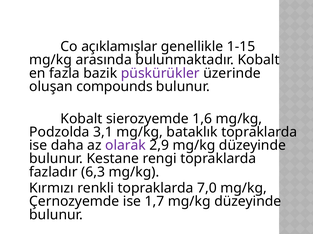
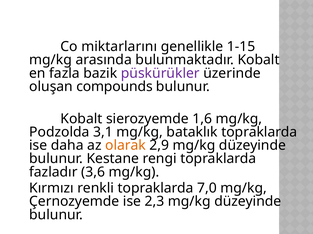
açıklamışlar: açıklamışlar -> miktarlarını (119, 47)
olarak colour: purple -> orange (125, 146)
6,3: 6,3 -> 3,6 (93, 173)
1,7: 1,7 -> 2,3 (154, 202)
